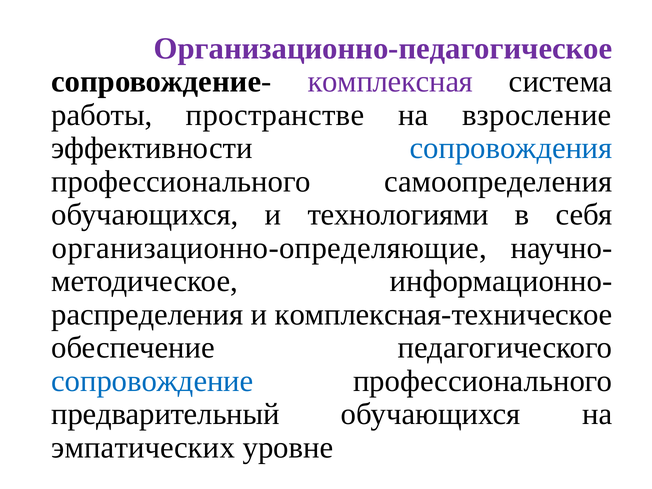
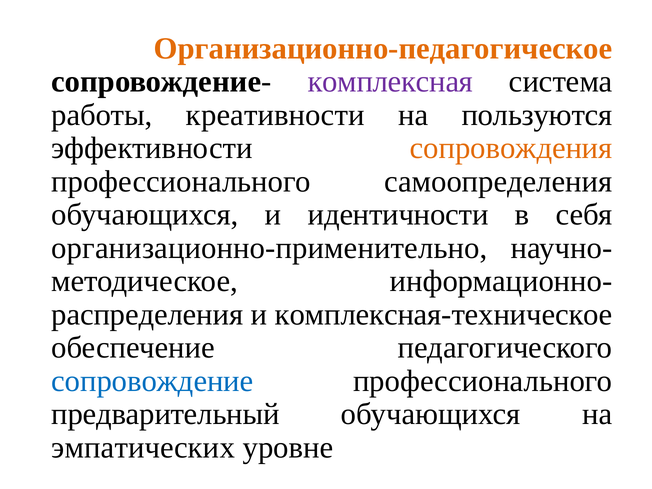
Организационно-педагогическое colour: purple -> orange (383, 49)
пространстве: пространстве -> креативности (275, 115)
взросление: взросление -> пользуются (537, 115)
сопровождения colour: blue -> orange (511, 148)
технологиями: технологиями -> идентичности (398, 215)
организационно-определяющие: организационно-определяющие -> организационно-применительно (269, 248)
